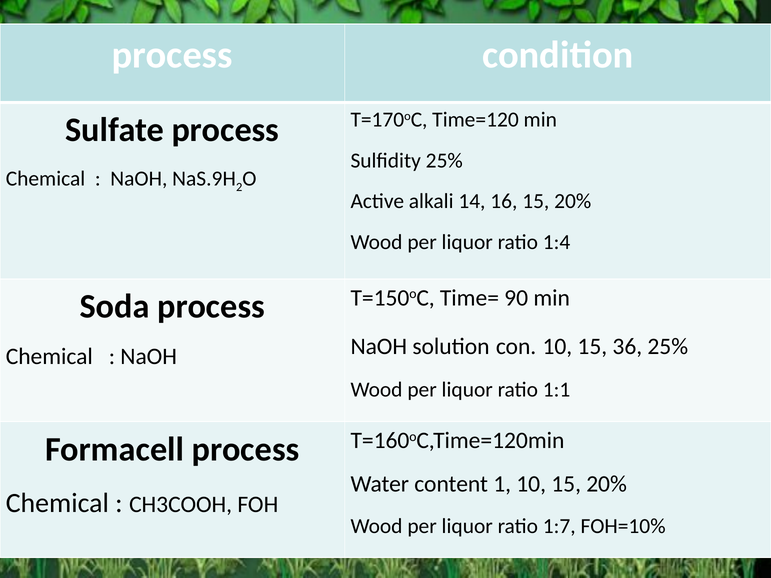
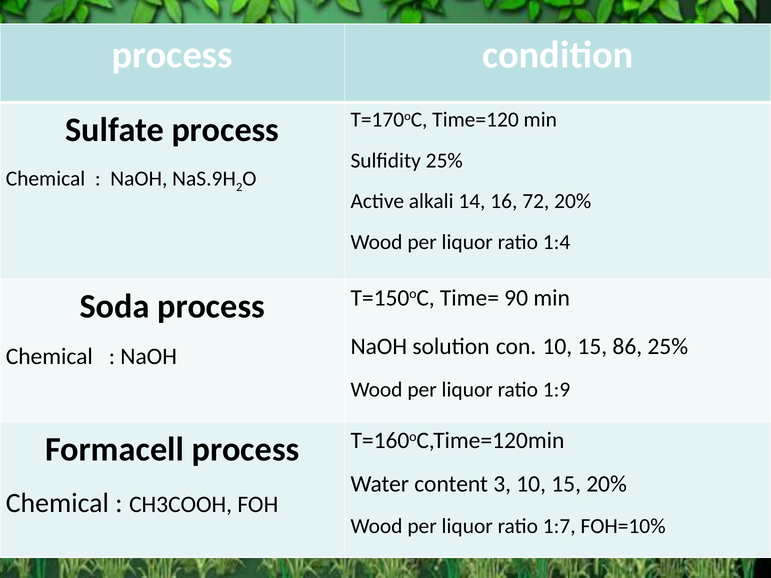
16 15: 15 -> 72 (536, 201)
36: 36 -> 86 (627, 347)
1:1: 1:1 -> 1:9 (557, 390)
1: 1 -> 3 (502, 484)
